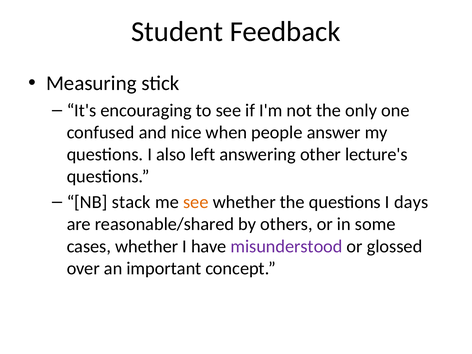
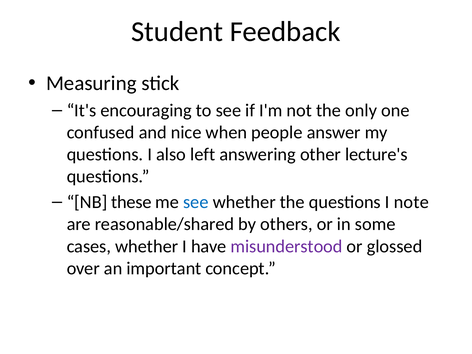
stack: stack -> these (131, 202)
see colour: orange -> blue (196, 202)
days: days -> note (411, 202)
